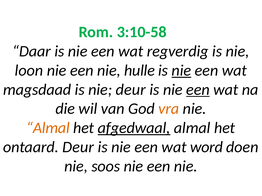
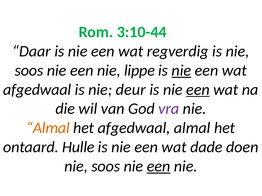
3:10-58: 3:10-58 -> 3:10-44 (142, 32)
loon: loon -> soos (29, 71)
hulle: hulle -> lippe (139, 71)
magsdaad: magsdaad -> afgedwaal (37, 90)
vra colour: orange -> purple (169, 109)
afgedwaal underline: present -> none (134, 128)
ontaard Deur: Deur -> Hulle (78, 147)
word: word -> dade (206, 147)
een underline: none -> present (159, 167)
